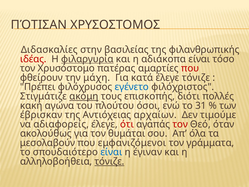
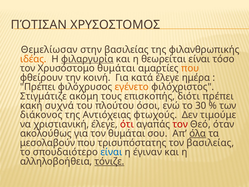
Διδασκαλίες: Διδασκαλίες -> Θεμελίωσαν (49, 50)
ιδέας colour: red -> orange (33, 59)
αδιάκοπα: αδιάκοπα -> θεωρείται (164, 59)
Χρυσόστομο πατέρας: πατέρας -> θυμάται (116, 68)
που colour: red -> orange (190, 68)
μάχη: μάχη -> κοινή (97, 78)
έλεγε τόνιζε: τόνιζε -> ημέρα (196, 78)
εγένετο colour: blue -> orange (132, 87)
ακόμη underline: present -> none (84, 96)
διότι πολλές: πολλές -> πρέπει (218, 96)
αγώνα: αγώνα -> συχνά (59, 105)
31: 31 -> 30 (201, 105)
έβρισκαν: έβρισκαν -> διάκονος (41, 115)
αρχαίων: αρχαίων -> φτωχούς (155, 115)
αδιαφορείς: αδιαφορείς -> χριστιανική (61, 124)
όλα underline: none -> present (198, 133)
εμφανιζόμενοι: εμφανιζόμενοι -> τρισυπόστατης (132, 143)
τον γράμματα: γράμματα -> βασιλείας (210, 143)
